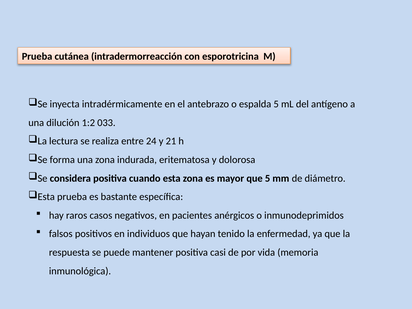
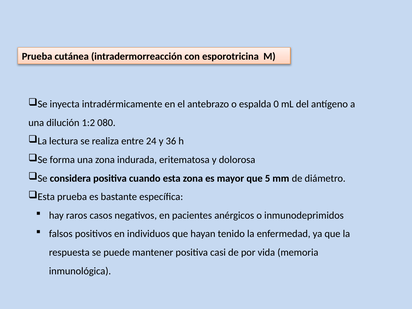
espalda 5: 5 -> 0 (276, 104)
033: 033 -> 080 (106, 123)
21: 21 -> 36 (171, 141)
